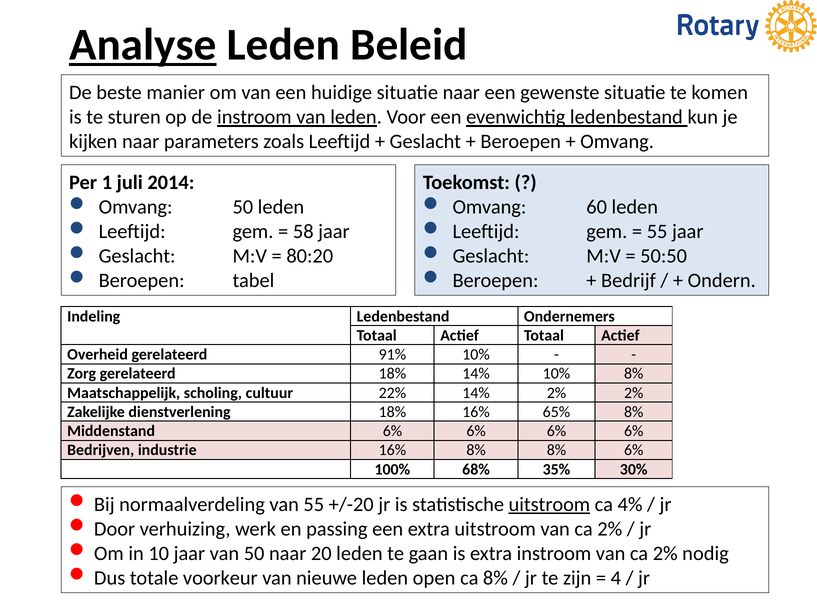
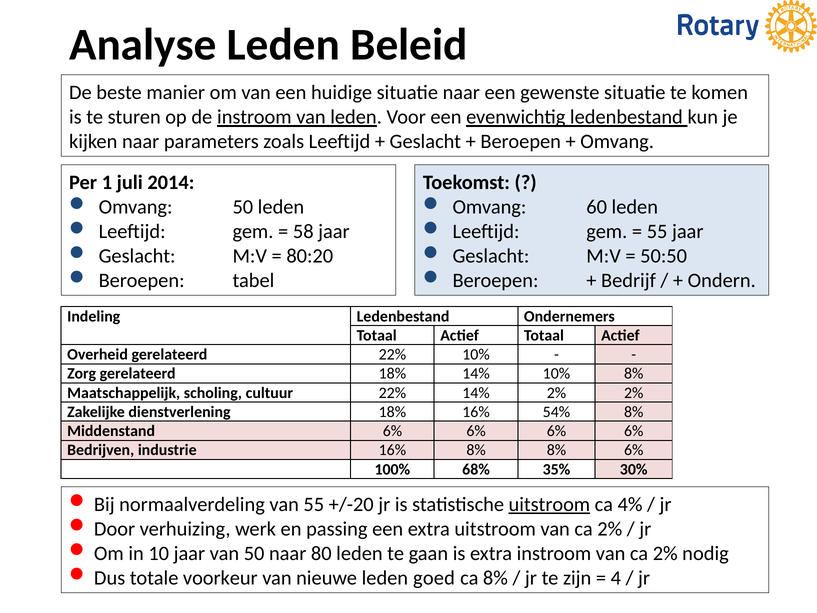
Analyse underline: present -> none (143, 45)
gerelateerd 91%: 91% -> 22% (392, 354)
65%: 65% -> 54% (556, 412)
20: 20 -> 80 (321, 553)
open: open -> goed (434, 578)
